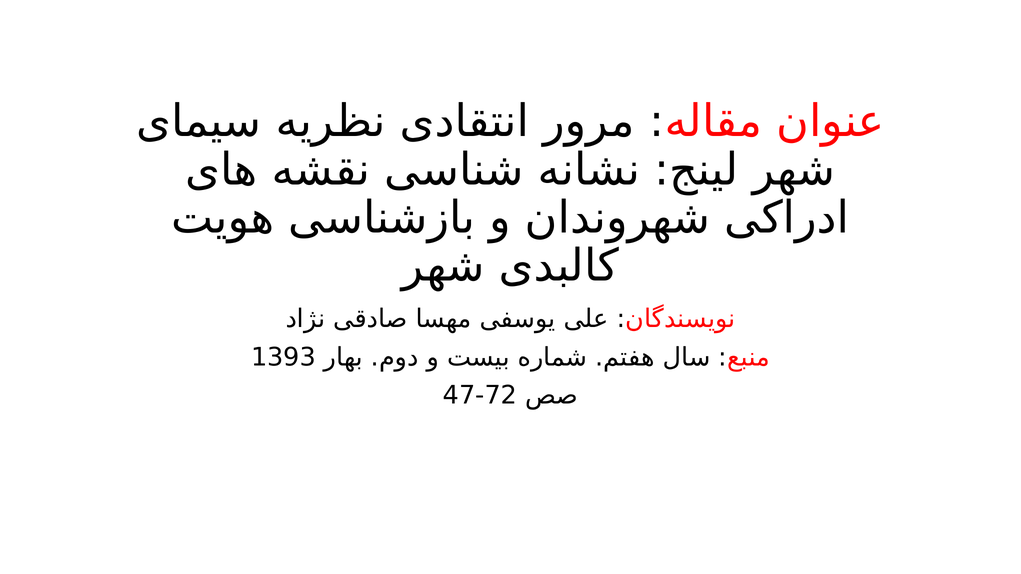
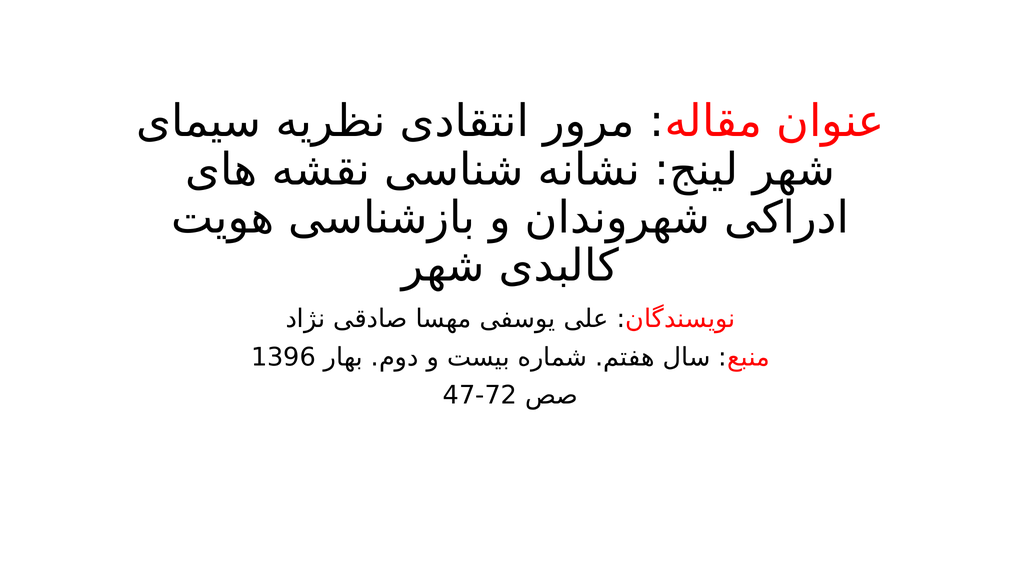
1393: 1393 -> 1396 (283, 357)
